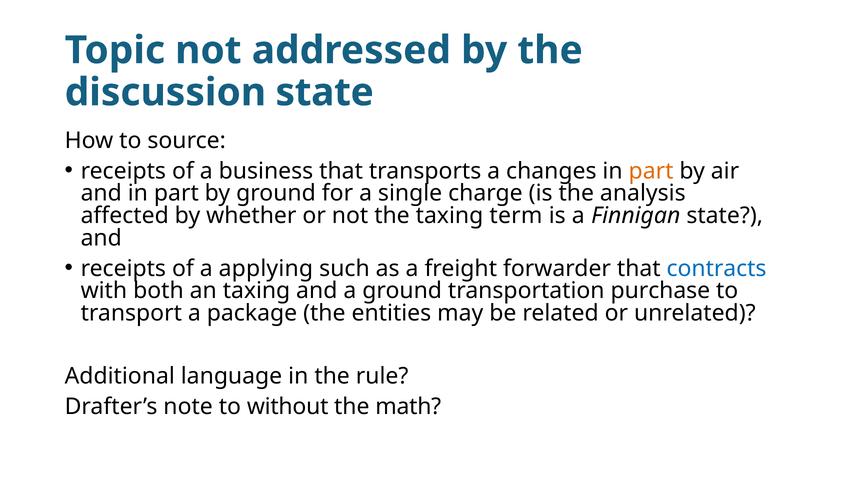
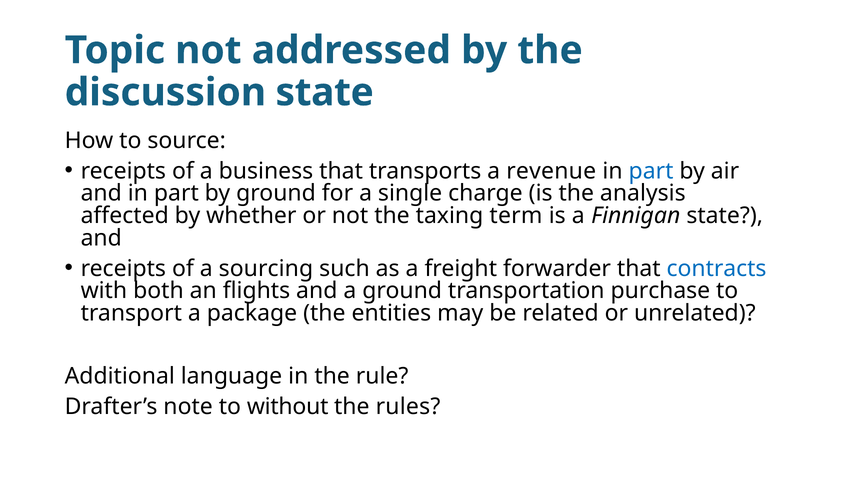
changes: changes -> revenue (551, 171)
part colour: orange -> blue (651, 171)
applying: applying -> sourcing (266, 268)
an taxing: taxing -> flights (256, 291)
math: math -> rules (408, 406)
